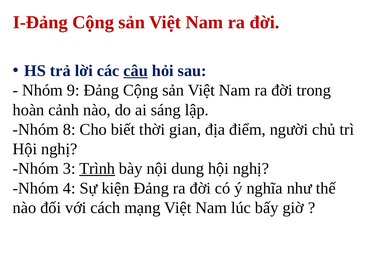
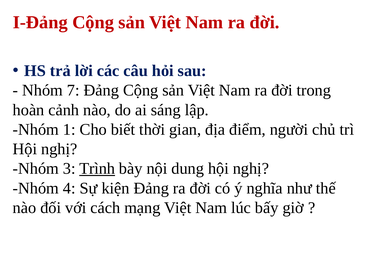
câu underline: present -> none (136, 71)
9: 9 -> 7 (73, 90)
8: 8 -> 1 (69, 129)
